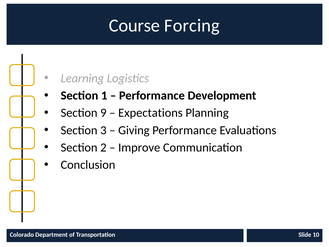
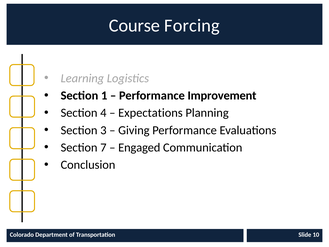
Development: Development -> Improvement (222, 95)
9: 9 -> 4 (103, 113)
2: 2 -> 7 (103, 147)
Improve: Improve -> Engaged (139, 147)
